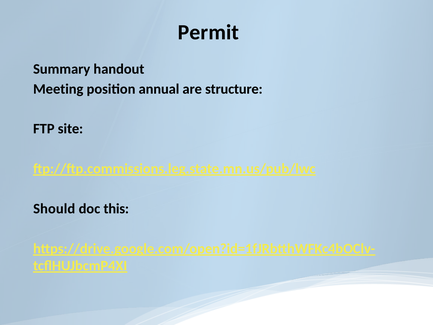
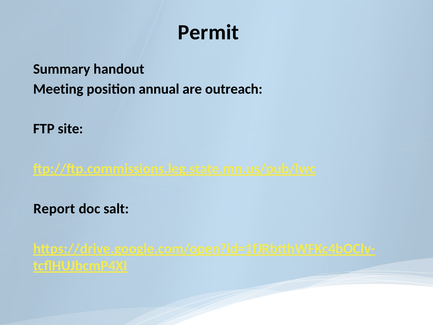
structure: structure -> outreach (234, 89)
Should: Should -> Report (54, 209)
this: this -> salt (116, 209)
